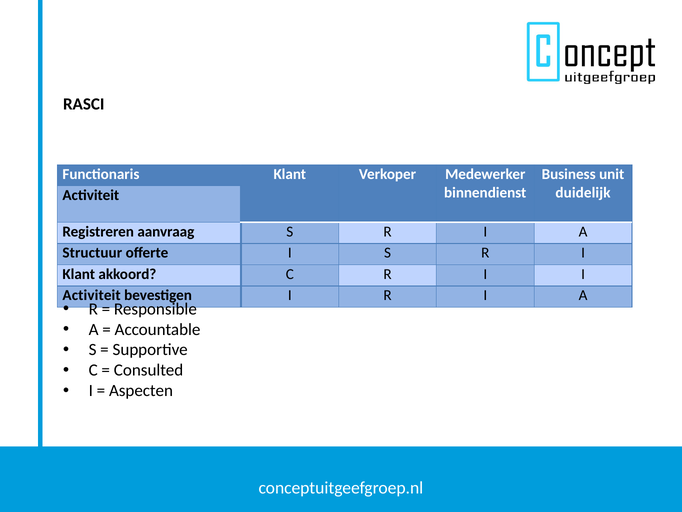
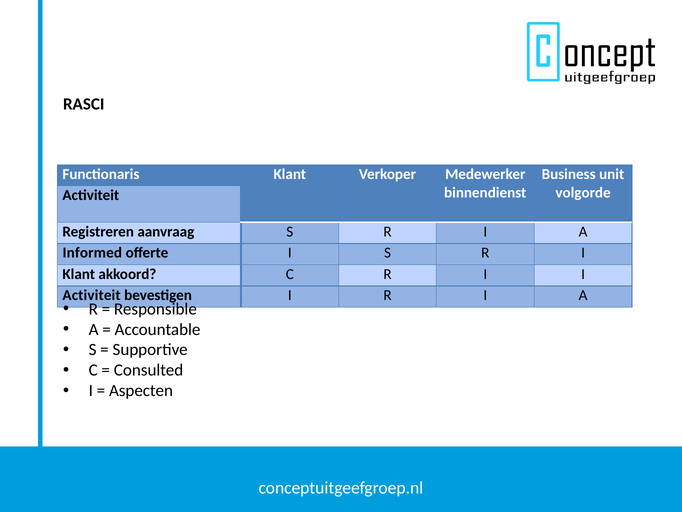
duidelijk: duidelijk -> volgorde (583, 192)
Structuur: Structuur -> Informed (92, 253)
